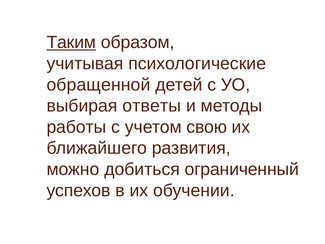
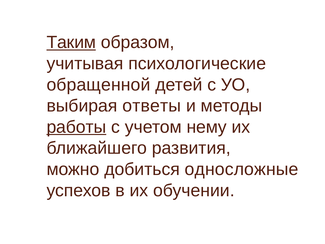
работы underline: none -> present (76, 127)
свою: свою -> нему (207, 127)
ограниченный: ограниченный -> односложные (242, 169)
